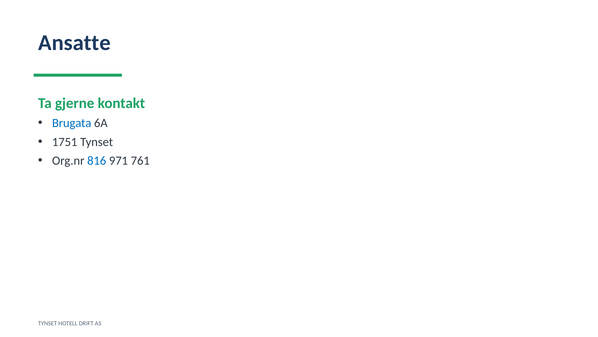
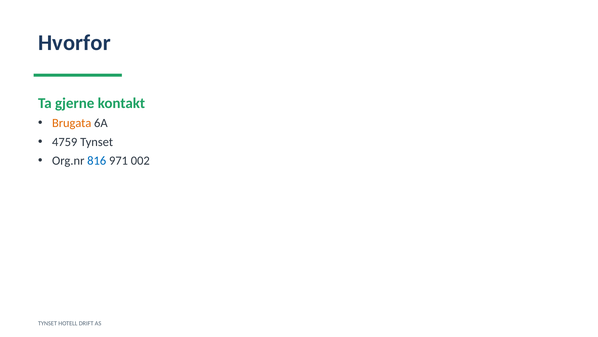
Ansatte: Ansatte -> Hvorfor (74, 43)
Brugata colour: blue -> orange (72, 123)
1751: 1751 -> 4759 (65, 142)
761: 761 -> 002 (140, 160)
